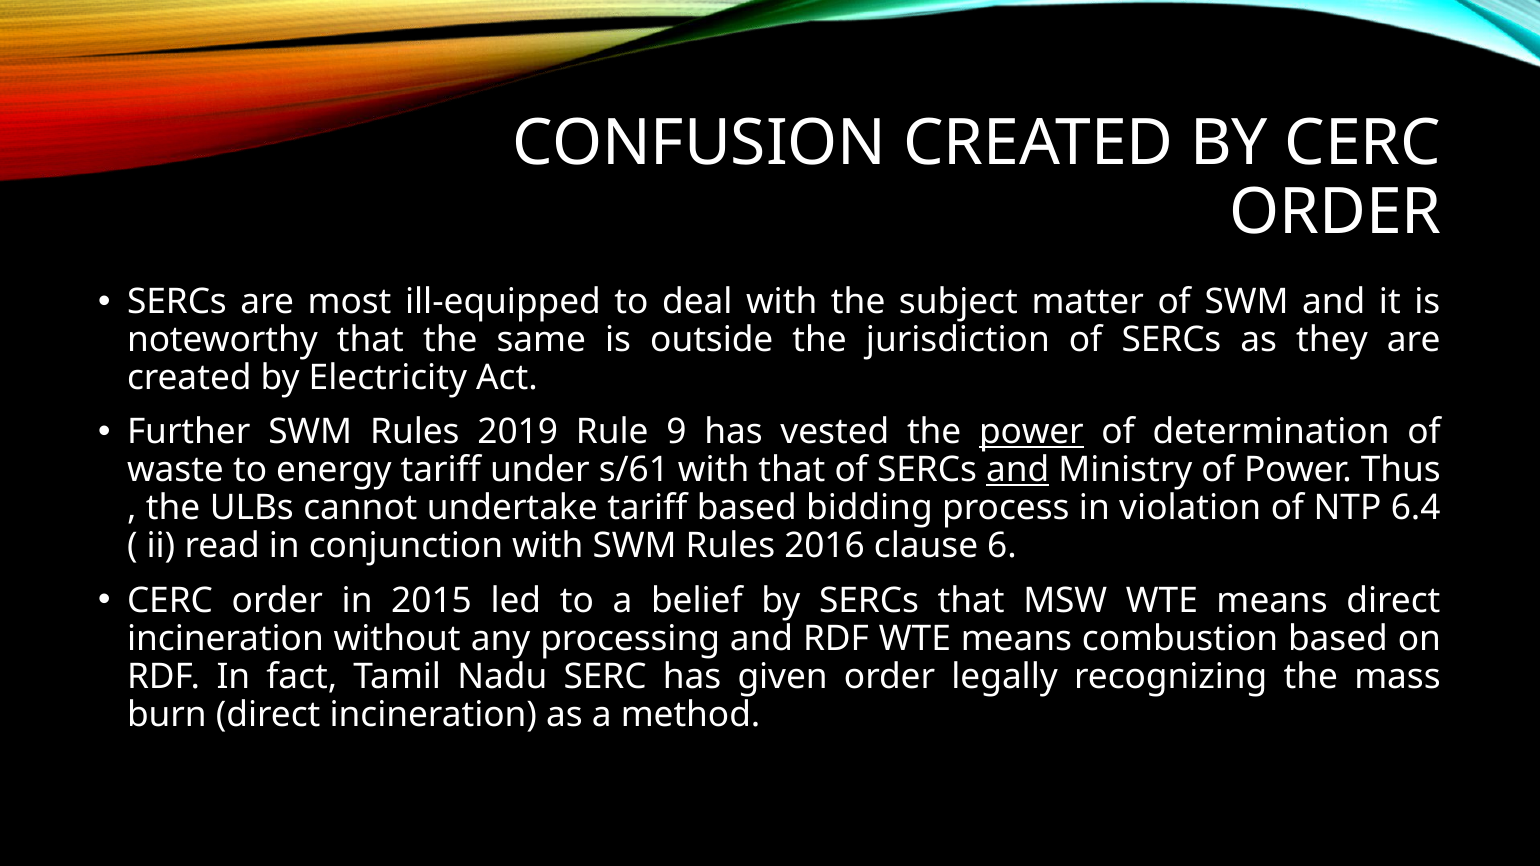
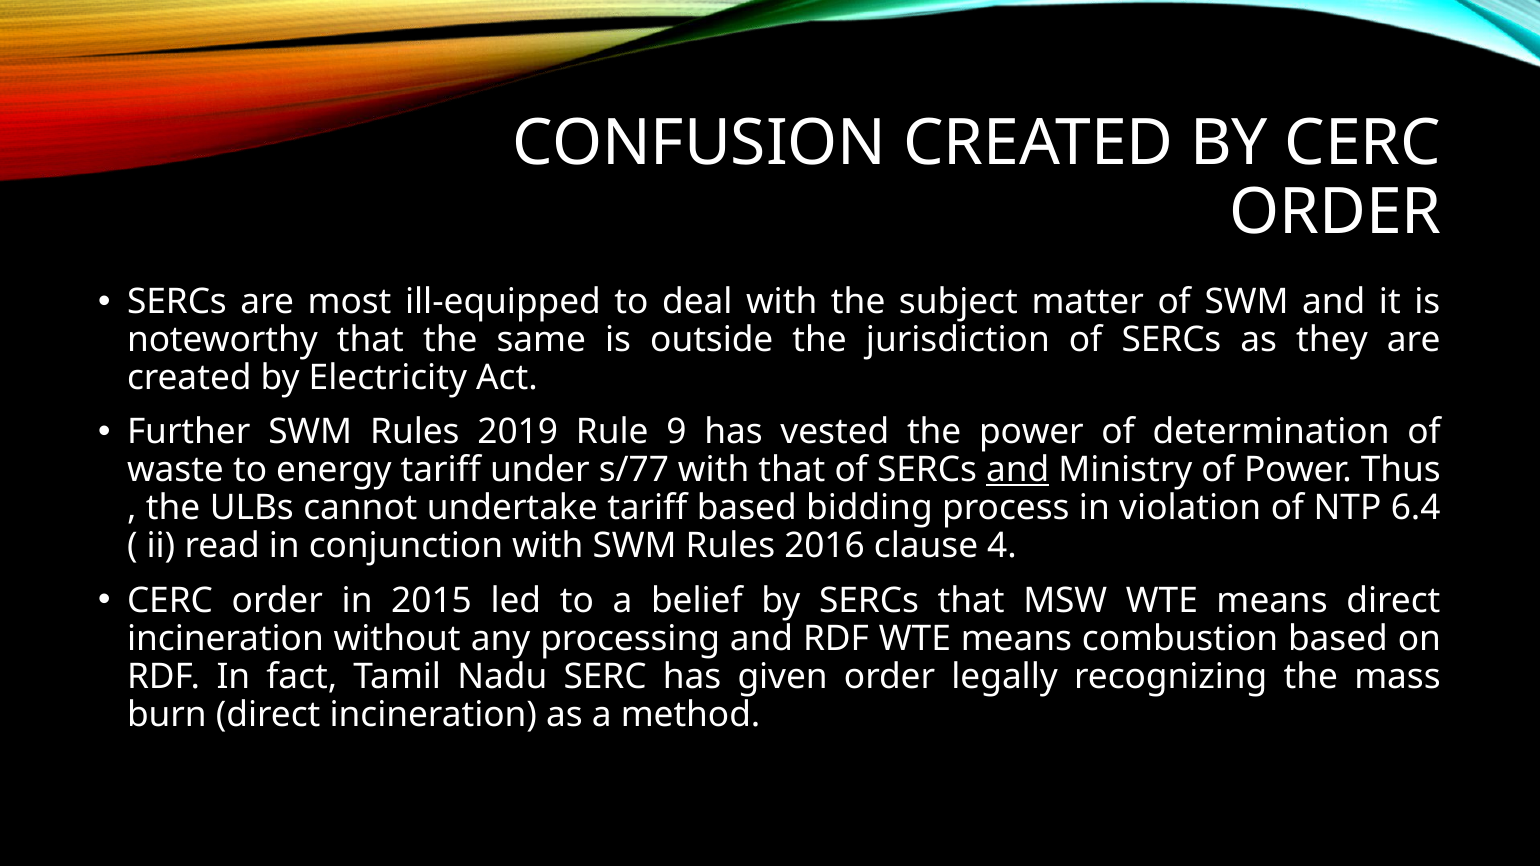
power underline: present -> none (1031, 432)
s/61: s/61 -> s/77 (634, 470)
6: 6 -> 4 (1002, 546)
